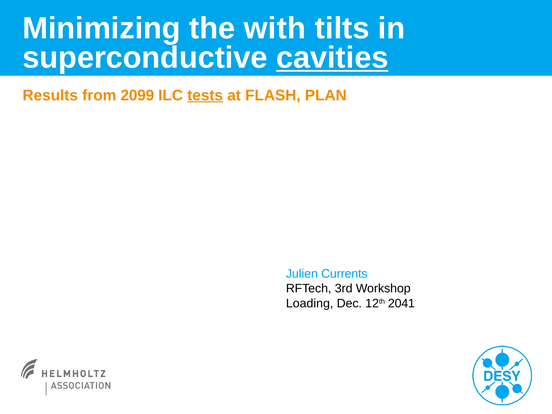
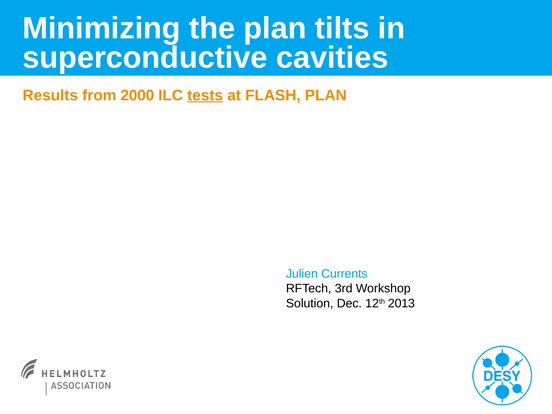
the with: with -> plan (275, 28)
cavities underline: present -> none (332, 58)
2099: 2099 -> 2000 (137, 95)
Loading: Loading -> Solution (310, 303)
2041: 2041 -> 2013 (401, 303)
